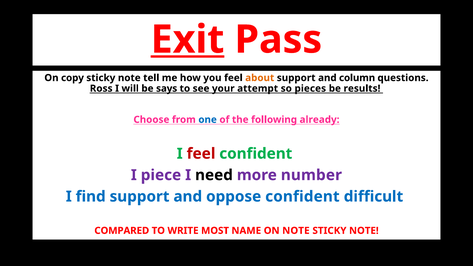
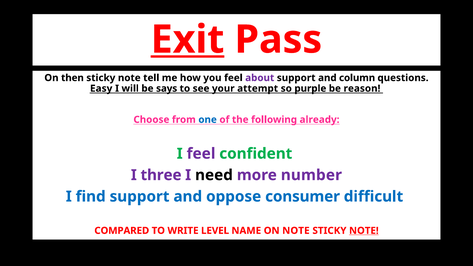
copy: copy -> then (72, 78)
about colour: orange -> purple (260, 78)
Ross: Ross -> Easy (101, 89)
pieces: pieces -> purple (310, 89)
results: results -> reason (362, 89)
feel colour: red -> purple (201, 154)
piece: piece -> three (161, 175)
oppose confident: confident -> consumer (303, 197)
MOST: MOST -> LEVEL (215, 231)
NOTE underline: none -> present (364, 231)
